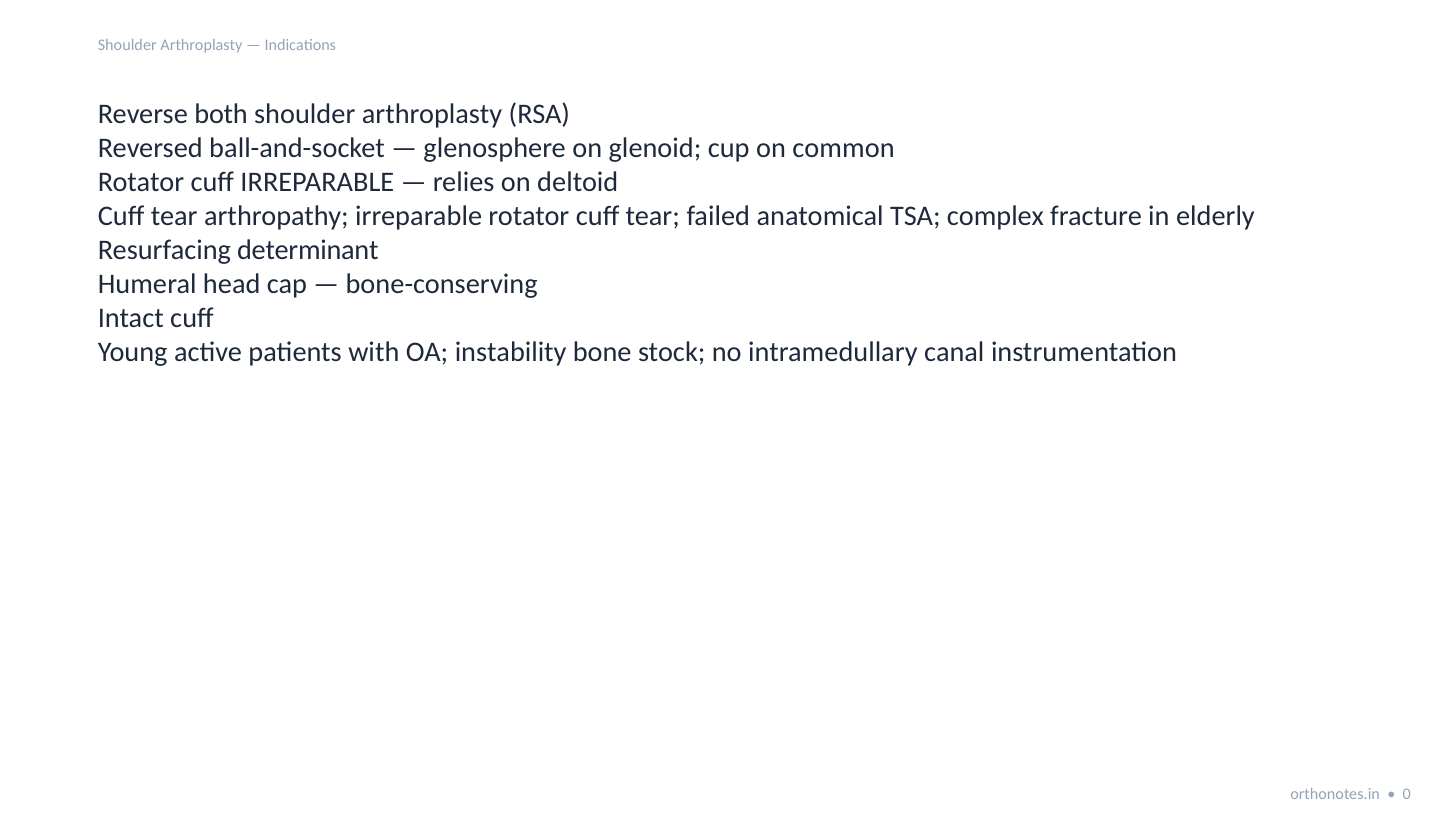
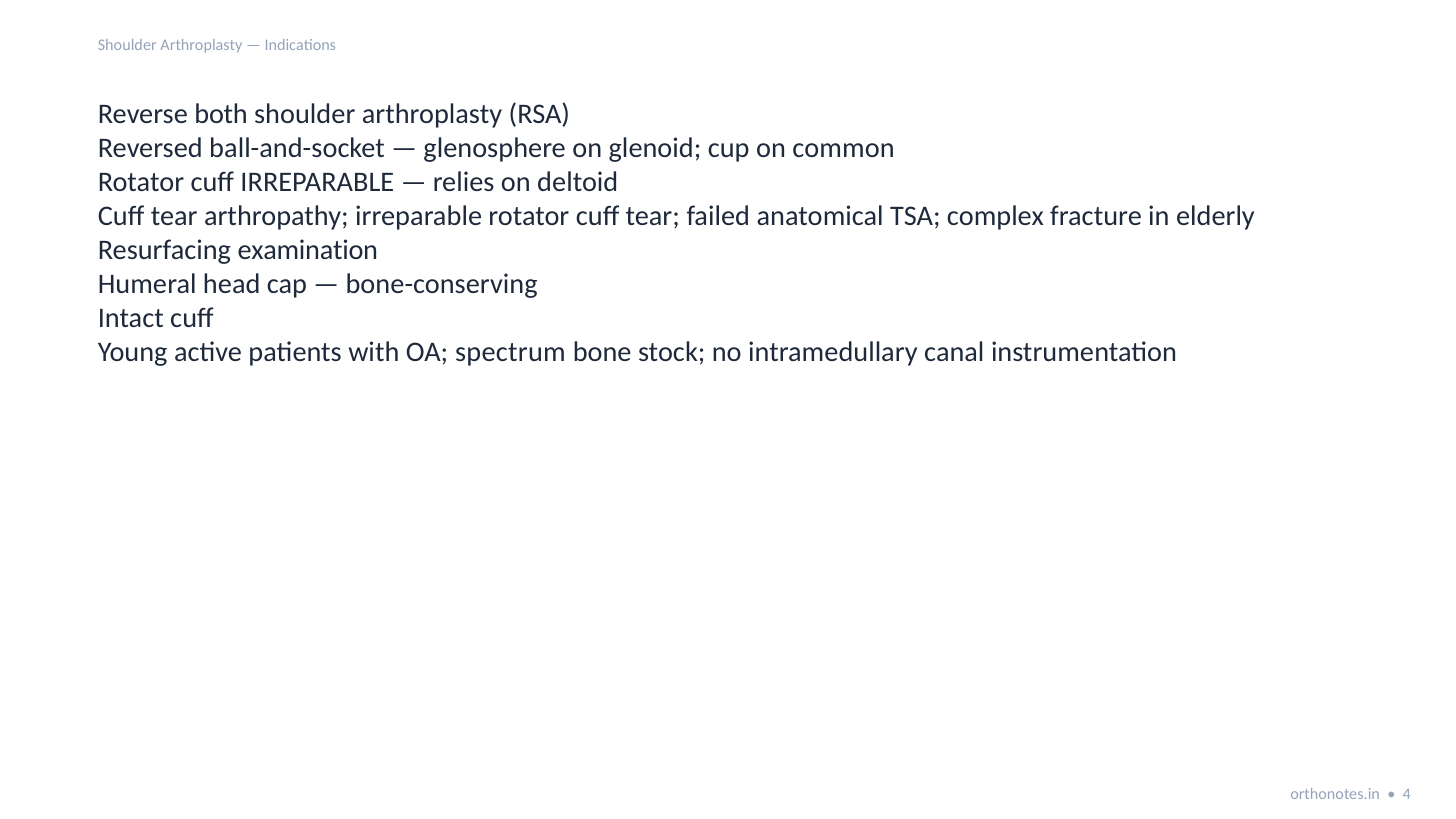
determinant: determinant -> examination (308, 250)
instability: instability -> spectrum (510, 352)
0: 0 -> 4 (1407, 795)
